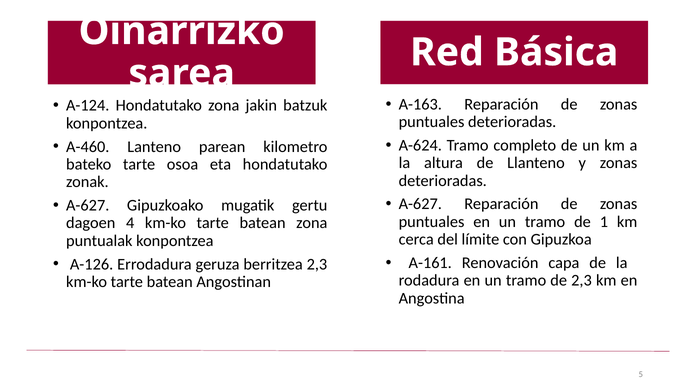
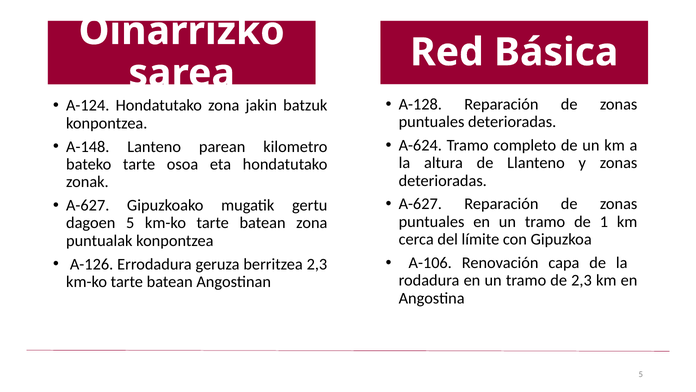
A-163: A-163 -> A-128 (420, 104)
A-460: A-460 -> A-148 (88, 146)
dagoen 4: 4 -> 5 (130, 223)
A-161: A-161 -> A-106 (430, 263)
